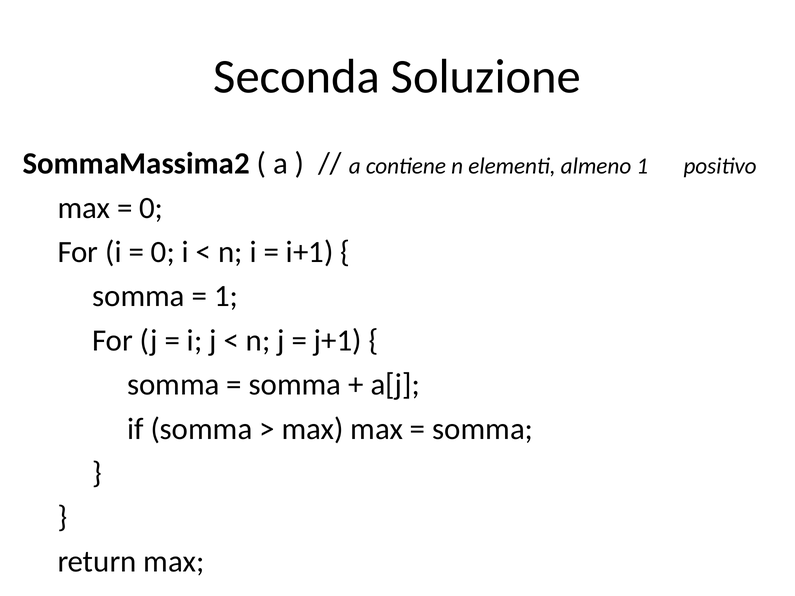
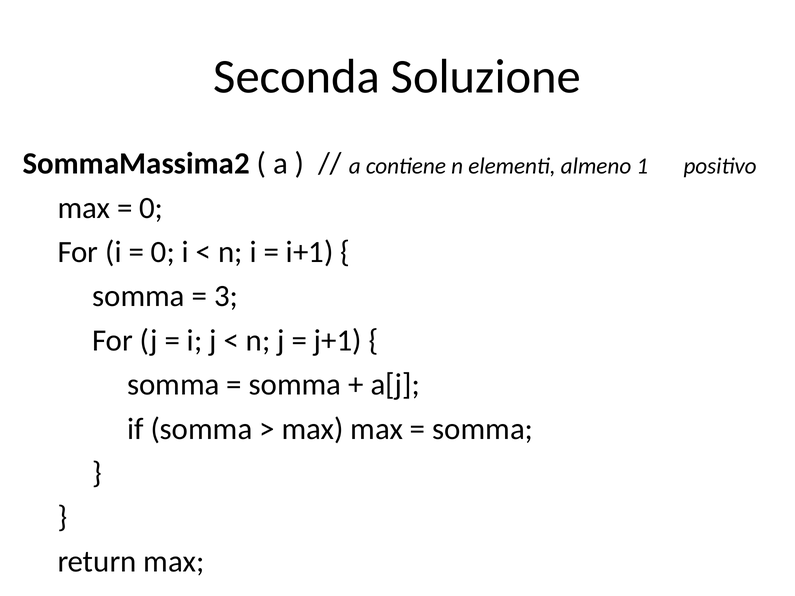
1: 1 -> 3 (226, 296)
